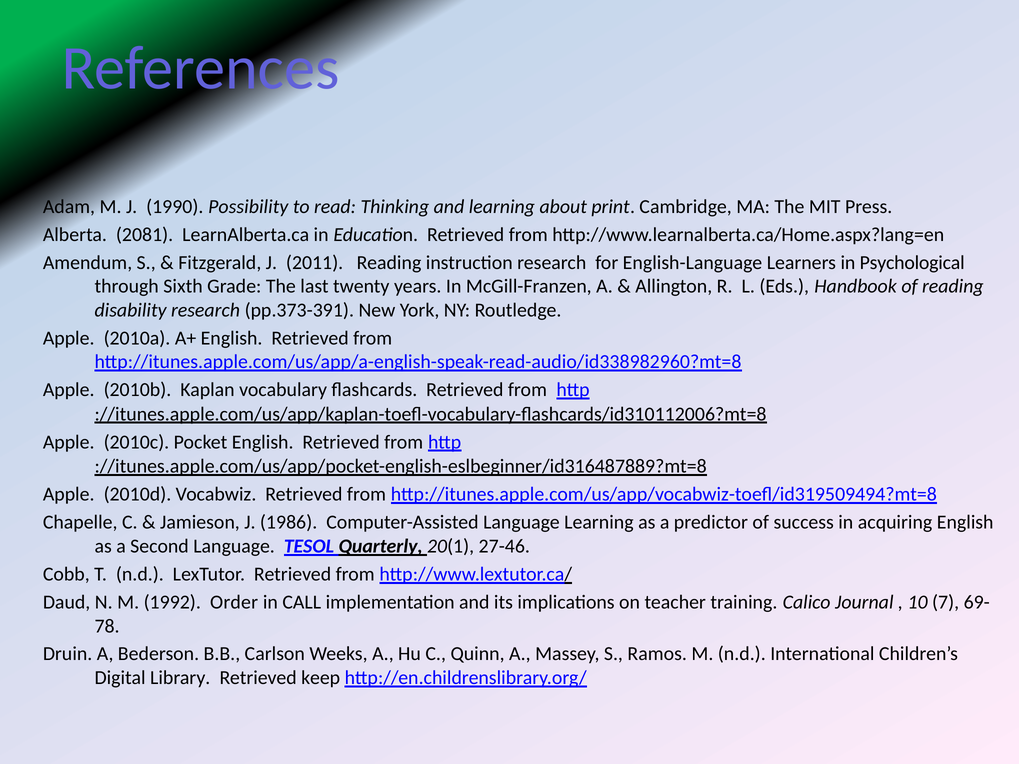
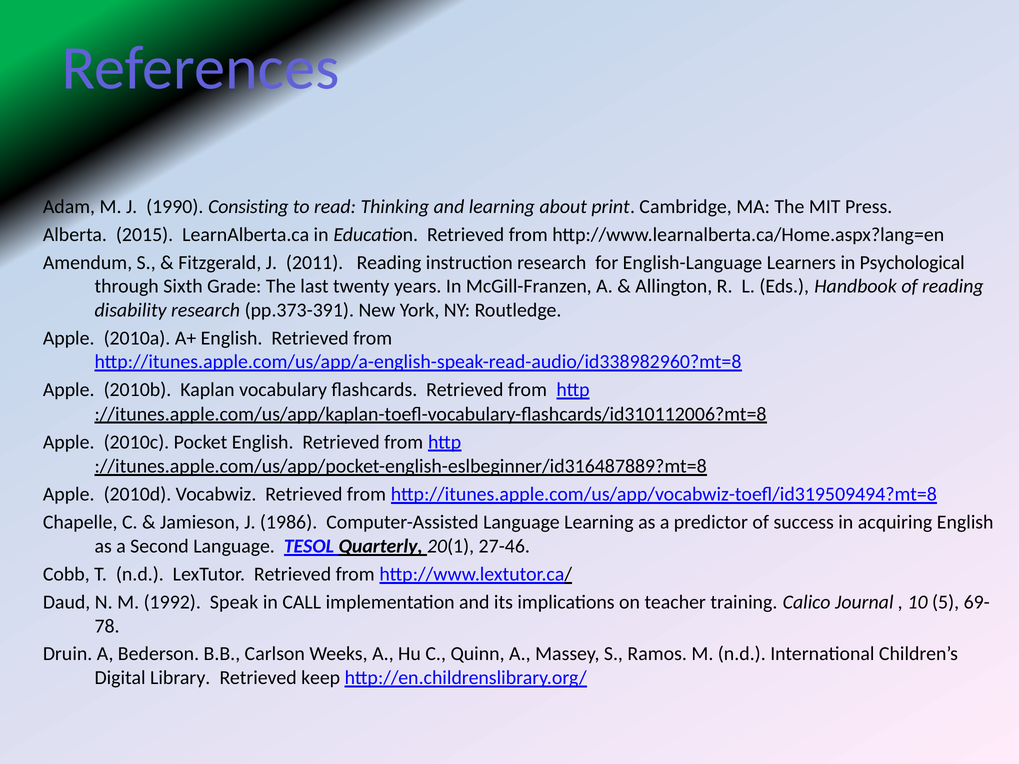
Possibility: Possibility -> Consisting (248, 207)
2081: 2081 -> 2015 (145, 235)
Order: Order -> Speak (234, 602)
7: 7 -> 5 (946, 602)
